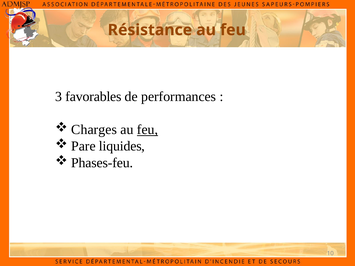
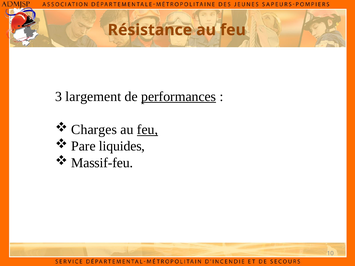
favorables: favorables -> largement (93, 97)
performances underline: none -> present (179, 97)
Phases-feu: Phases-feu -> Massif-feu (102, 163)
